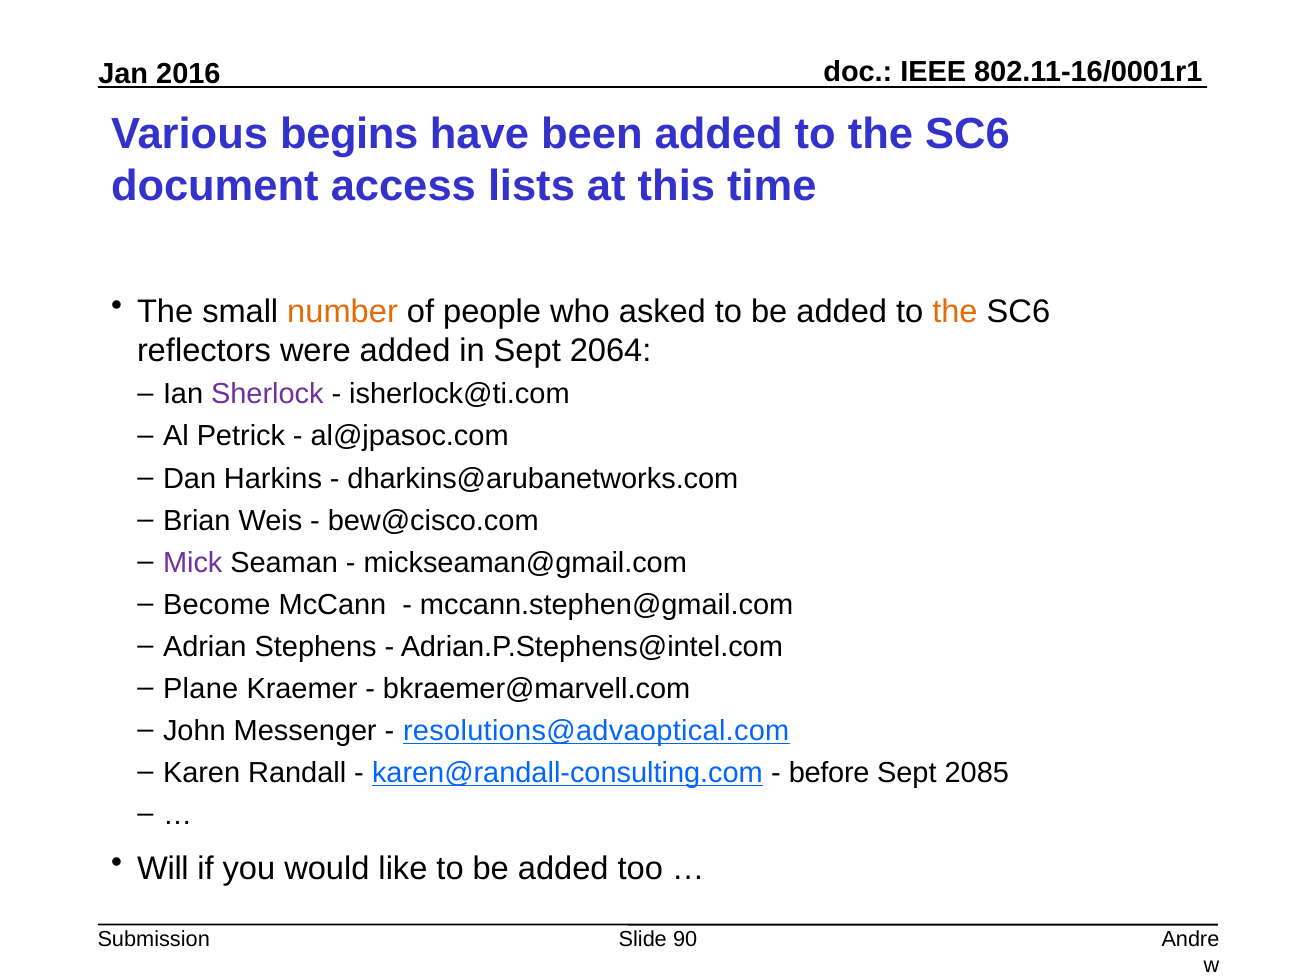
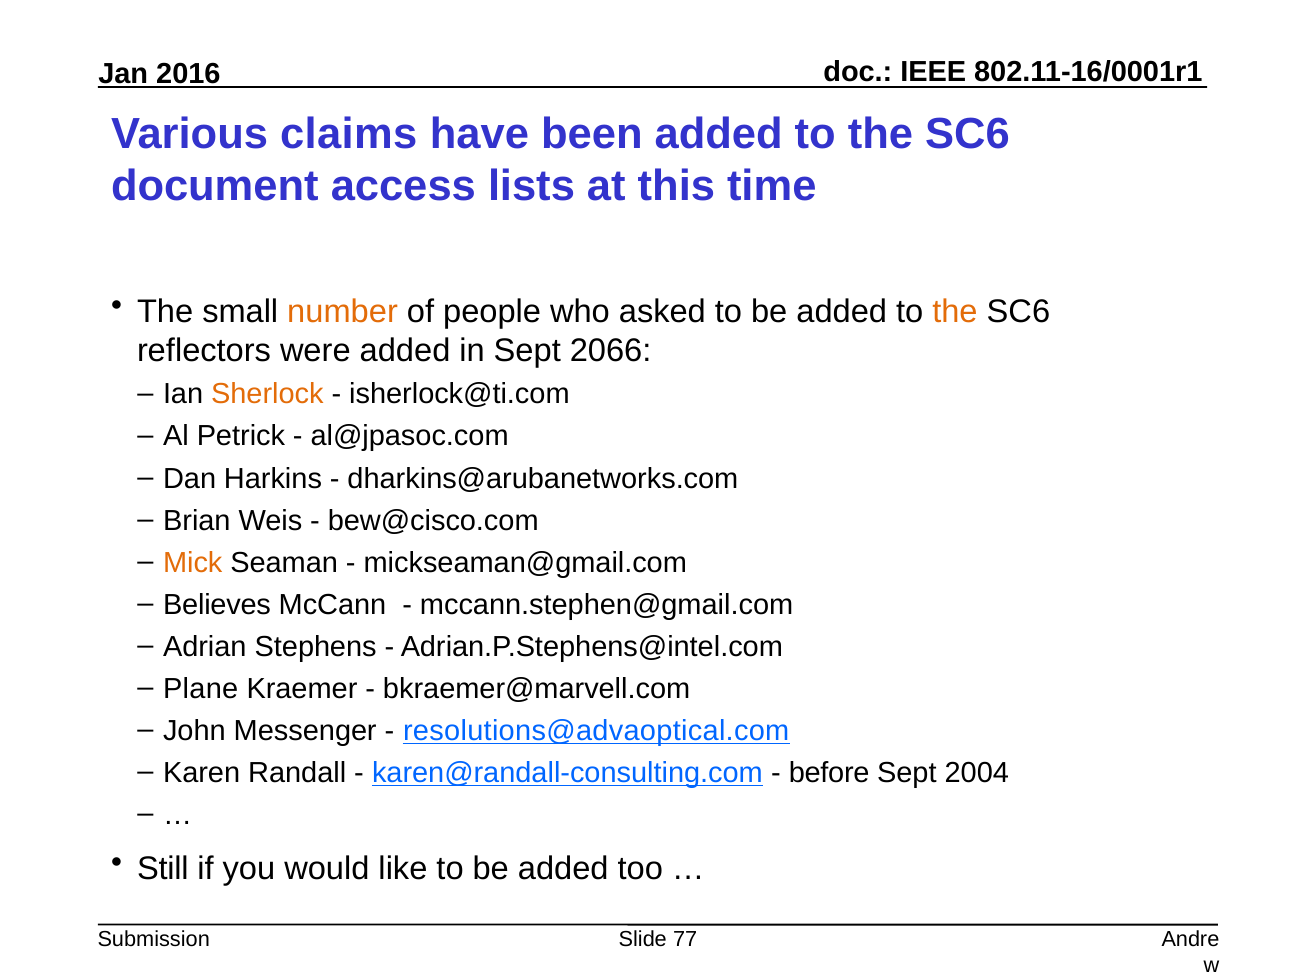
begins: begins -> claims (349, 134)
2064: 2064 -> 2066 (611, 350)
Sherlock colour: purple -> orange (267, 394)
Mick colour: purple -> orange (193, 562)
Become: Become -> Believes (217, 604)
2085: 2085 -> 2004 (977, 773)
Will: Will -> Still (163, 868)
90: 90 -> 77 (685, 939)
